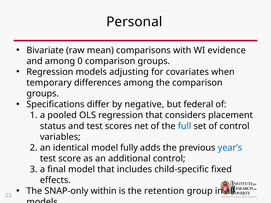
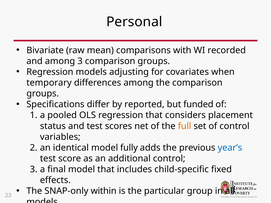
evidence: evidence -> recorded (227, 50)
among 0: 0 -> 3 (80, 61)
negative: negative -> reported (144, 105)
federal: federal -> funded (198, 105)
full colour: blue -> orange (185, 126)
retention: retention -> particular (164, 191)
